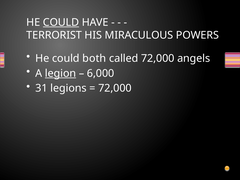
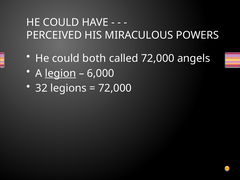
COULD underline: present -> none (61, 22)
TERRORIST: TERRORIST -> PERCEIVED (54, 35)
31: 31 -> 32 (41, 88)
